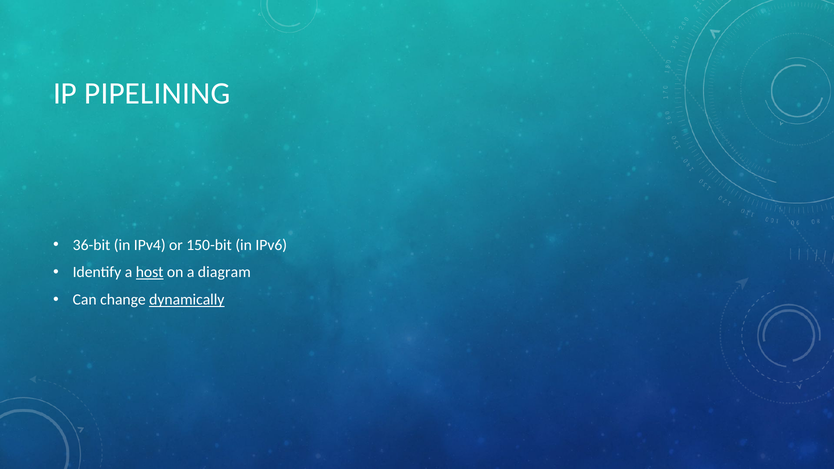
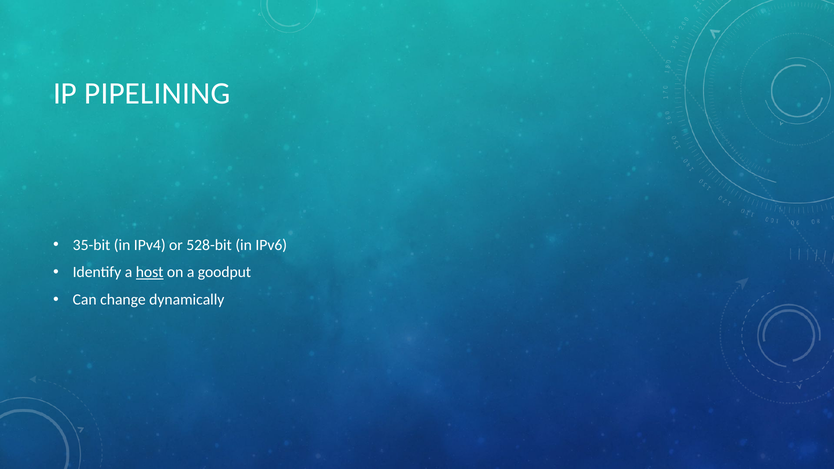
36-bit: 36-bit -> 35-bit (92, 245)
150-bit: 150-bit -> 528-bit (209, 245)
diagram: diagram -> goodput (224, 272)
dynamically underline: present -> none (187, 300)
